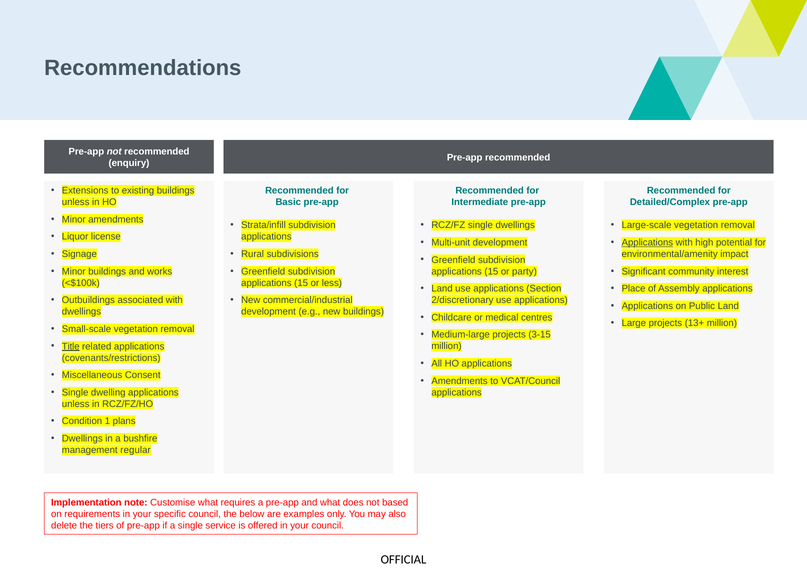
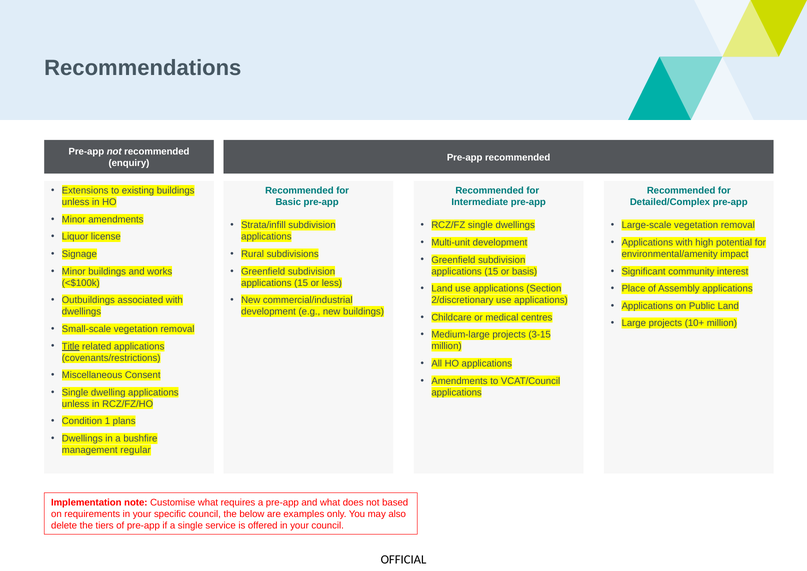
Applications underline: present -> none (647, 242)
party: party -> basis (525, 271)
13+: 13+ -> 10+ (694, 323)
